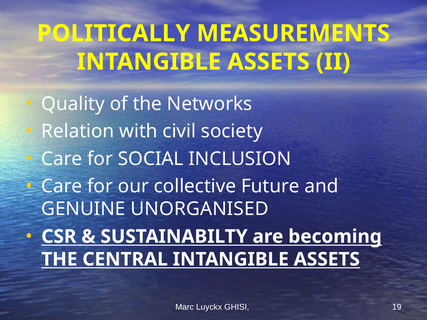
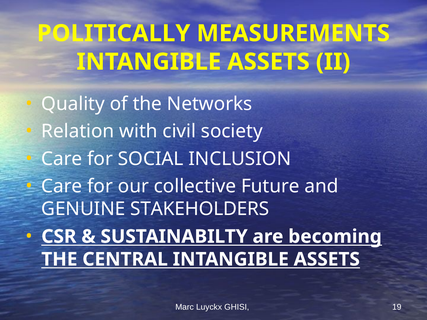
UNORGANISED: UNORGANISED -> STAKEHOLDERS (200, 209)
